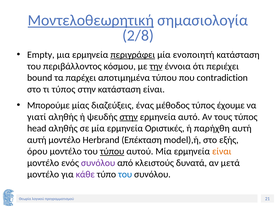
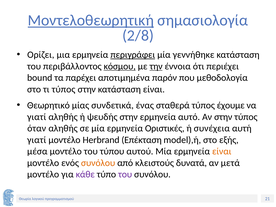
Empty: Empty -> Ορίζει (41, 55)
ενοποιητή: ενοποιητή -> γεννήθηκε (194, 55)
κόσμου underline: none -> present (120, 66)
αποτιμημένα τύπου: τύπου -> παρόν (165, 78)
contradiction: contradiction -> μεθοδολογία (222, 78)
Μπορούμε: Μπορούμε -> Θεωρητικό (48, 105)
διαζεύξεις: διαζεύξεις -> συνδετικά (113, 105)
μέθοδος: μέθοδος -> σταθερά (173, 105)
στην underline: present -> none (129, 117)
Αν τους: τους -> στην (223, 117)
head: head -> όταν (37, 128)
παρήχθη: παρήχθη -> συνέχεια (212, 128)
αυτή: αυτή -> γιατί (37, 140)
όρου: όρου -> μέσα (37, 151)
τύπου underline: present -> none (112, 151)
συνόλου colour: purple -> orange (98, 163)
του colour: blue -> purple (125, 174)
